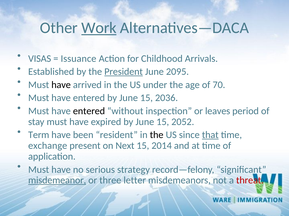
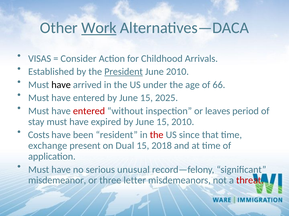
Issuance: Issuance -> Consider (79, 59)
June 2095: 2095 -> 2010 (177, 72)
70: 70 -> 66 (219, 85)
2036: 2036 -> 2025 (167, 98)
entered colour: black -> red (89, 111)
15 2052: 2052 -> 2010 (183, 122)
Term: Term -> Costs (39, 135)
the colour: black -> red (157, 135)
that underline: present -> none (210, 135)
Next: Next -> Dual (125, 146)
2014: 2014 -> 2018 (162, 146)
strategy: strategy -> unusual (133, 170)
misdemeanor underline: present -> none (57, 181)
